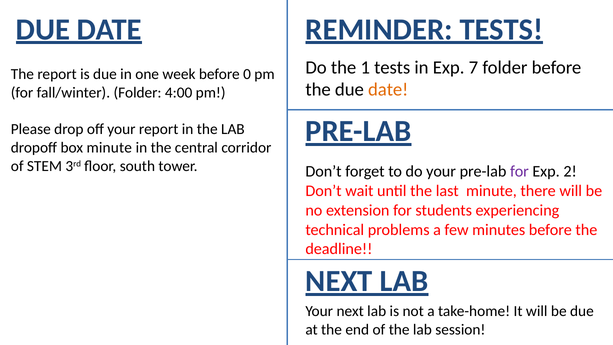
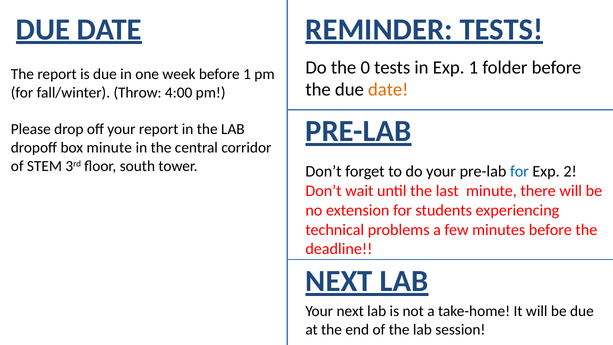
1: 1 -> 0 (365, 67)
Exp 7: 7 -> 1 (473, 67)
before 0: 0 -> 1 (247, 74)
fall/winter Folder: Folder -> Throw (138, 92)
for colour: purple -> blue (519, 171)
